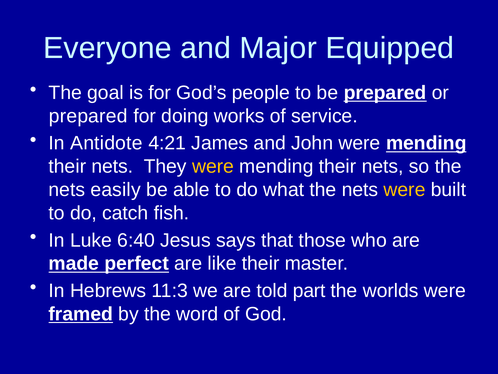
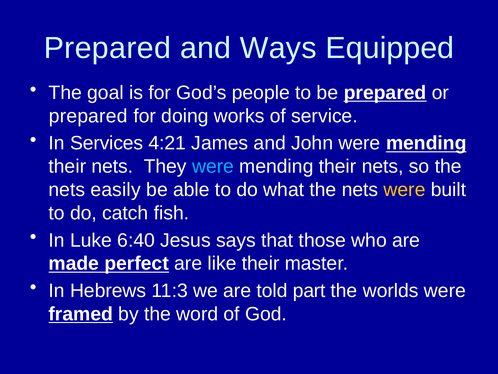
Everyone: Everyone -> Prepared (107, 48)
Major: Major -> Ways (278, 48)
Antidote: Antidote -> Services (107, 143)
were colour: yellow -> light blue (213, 166)
